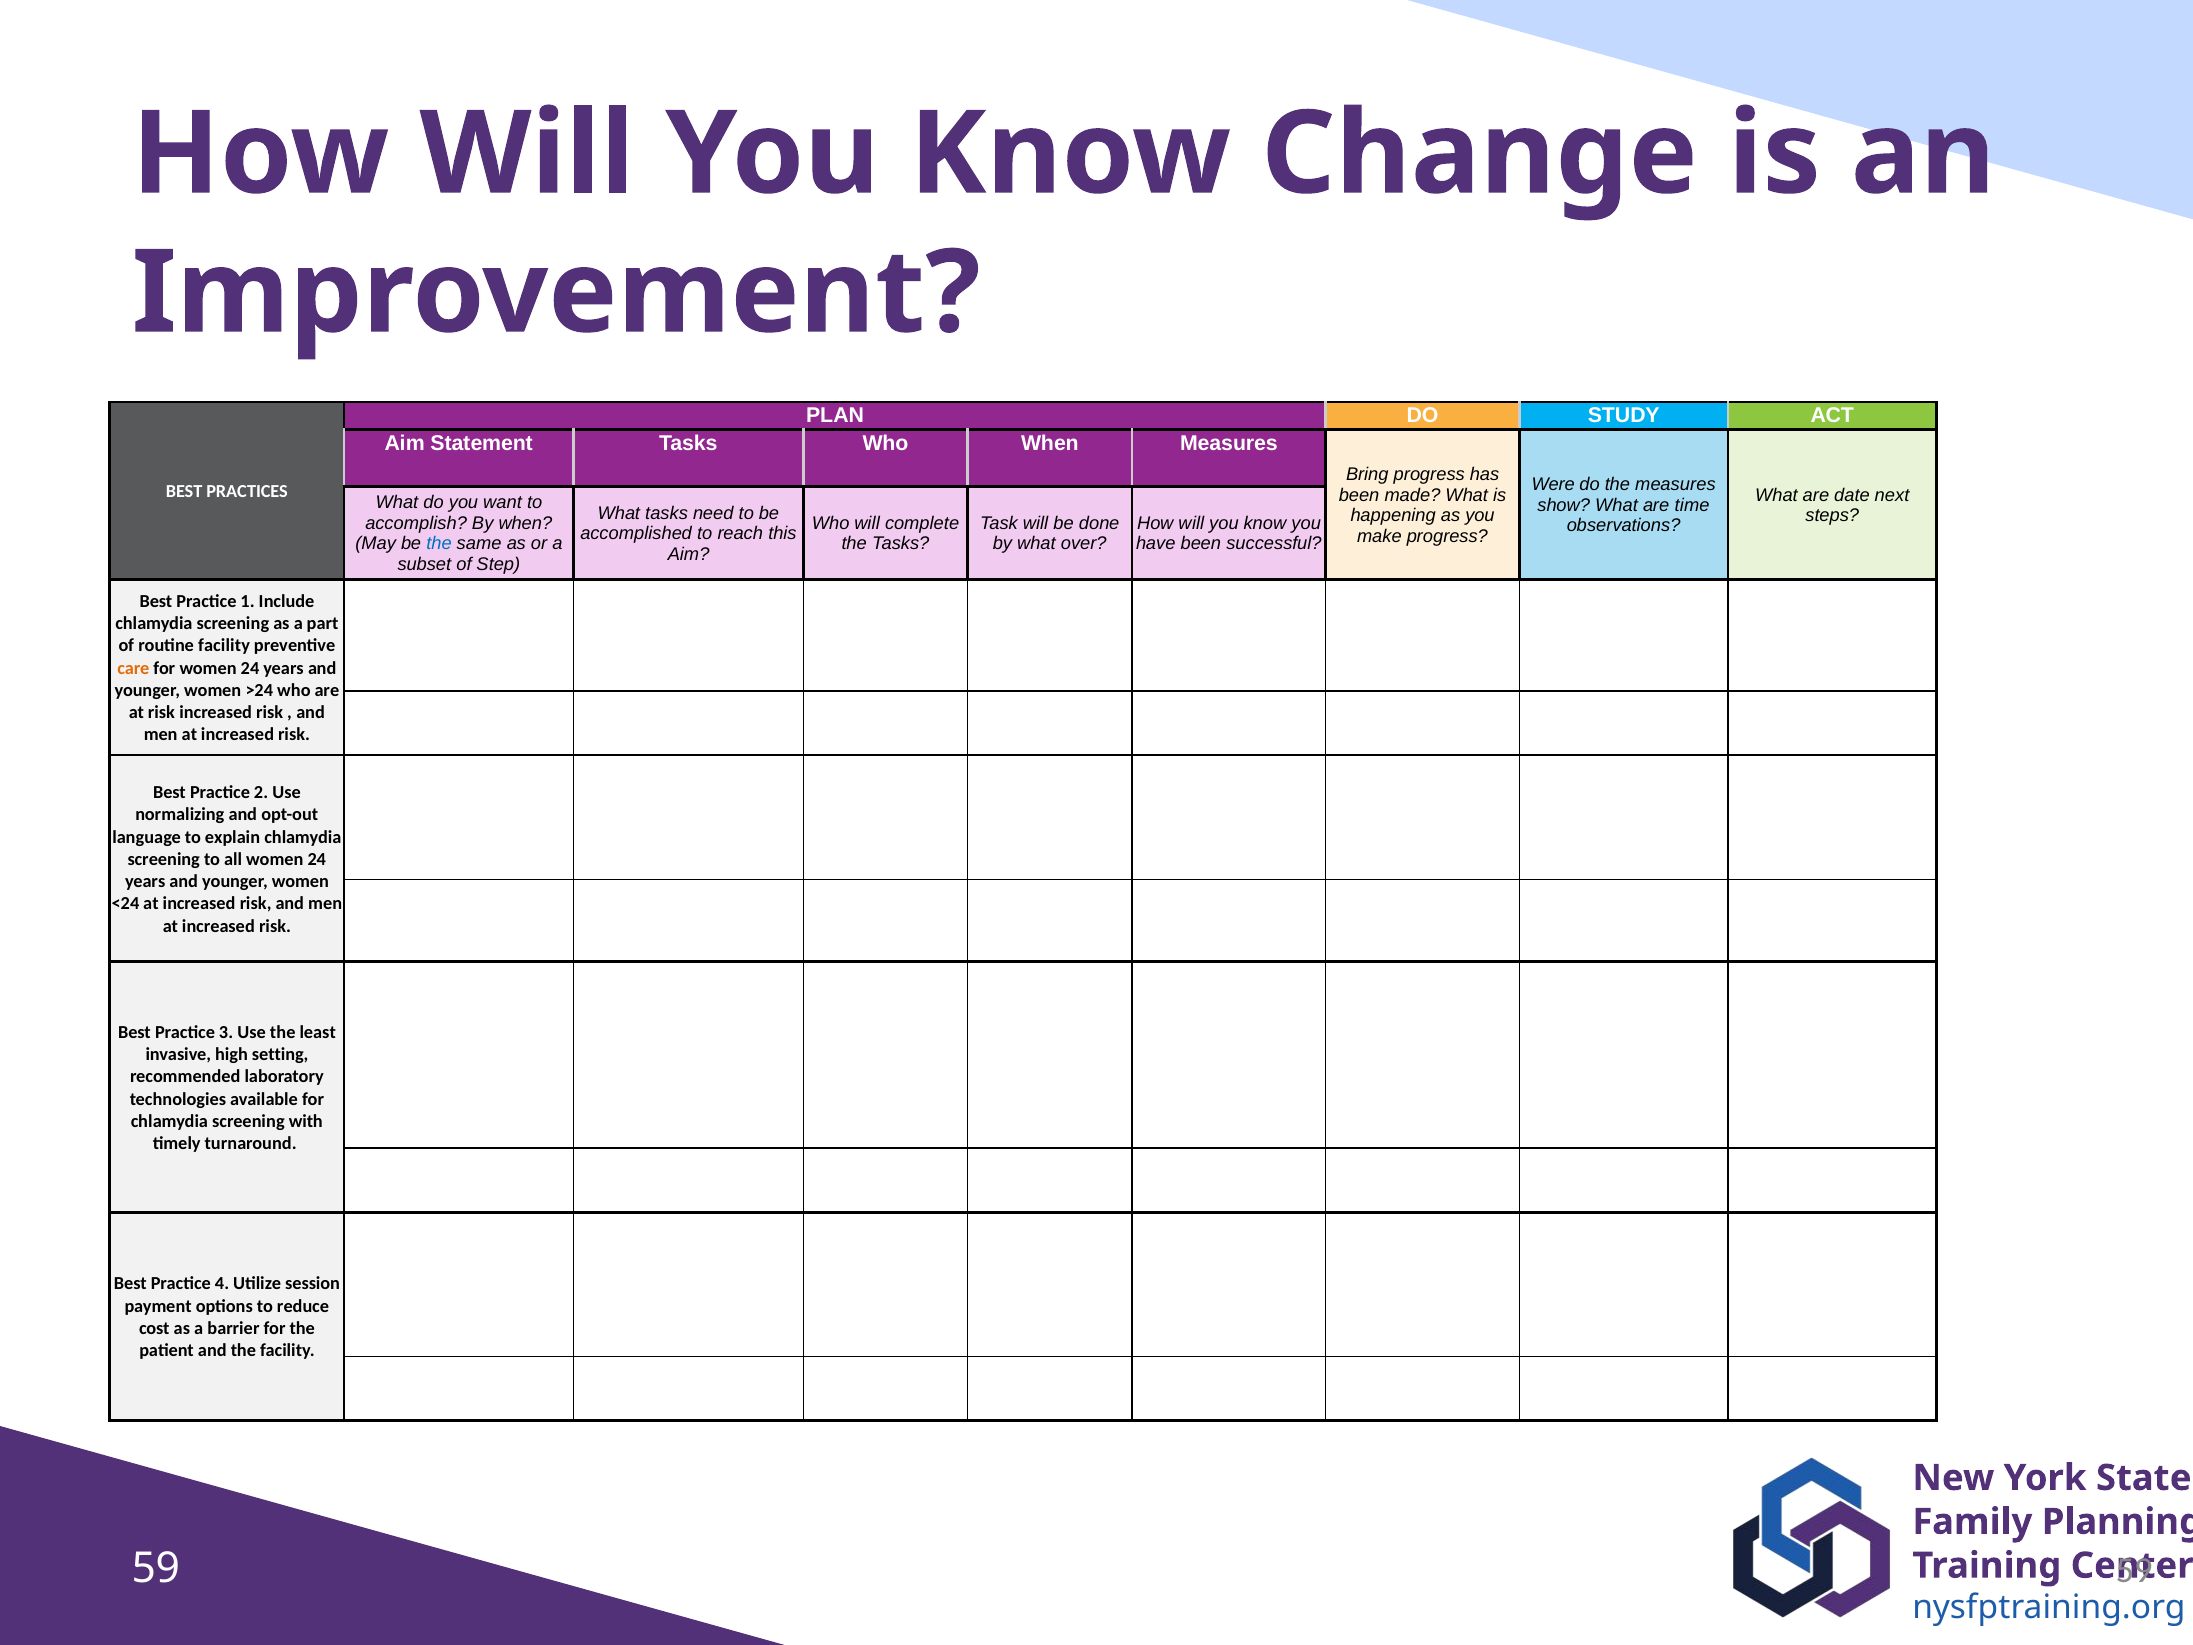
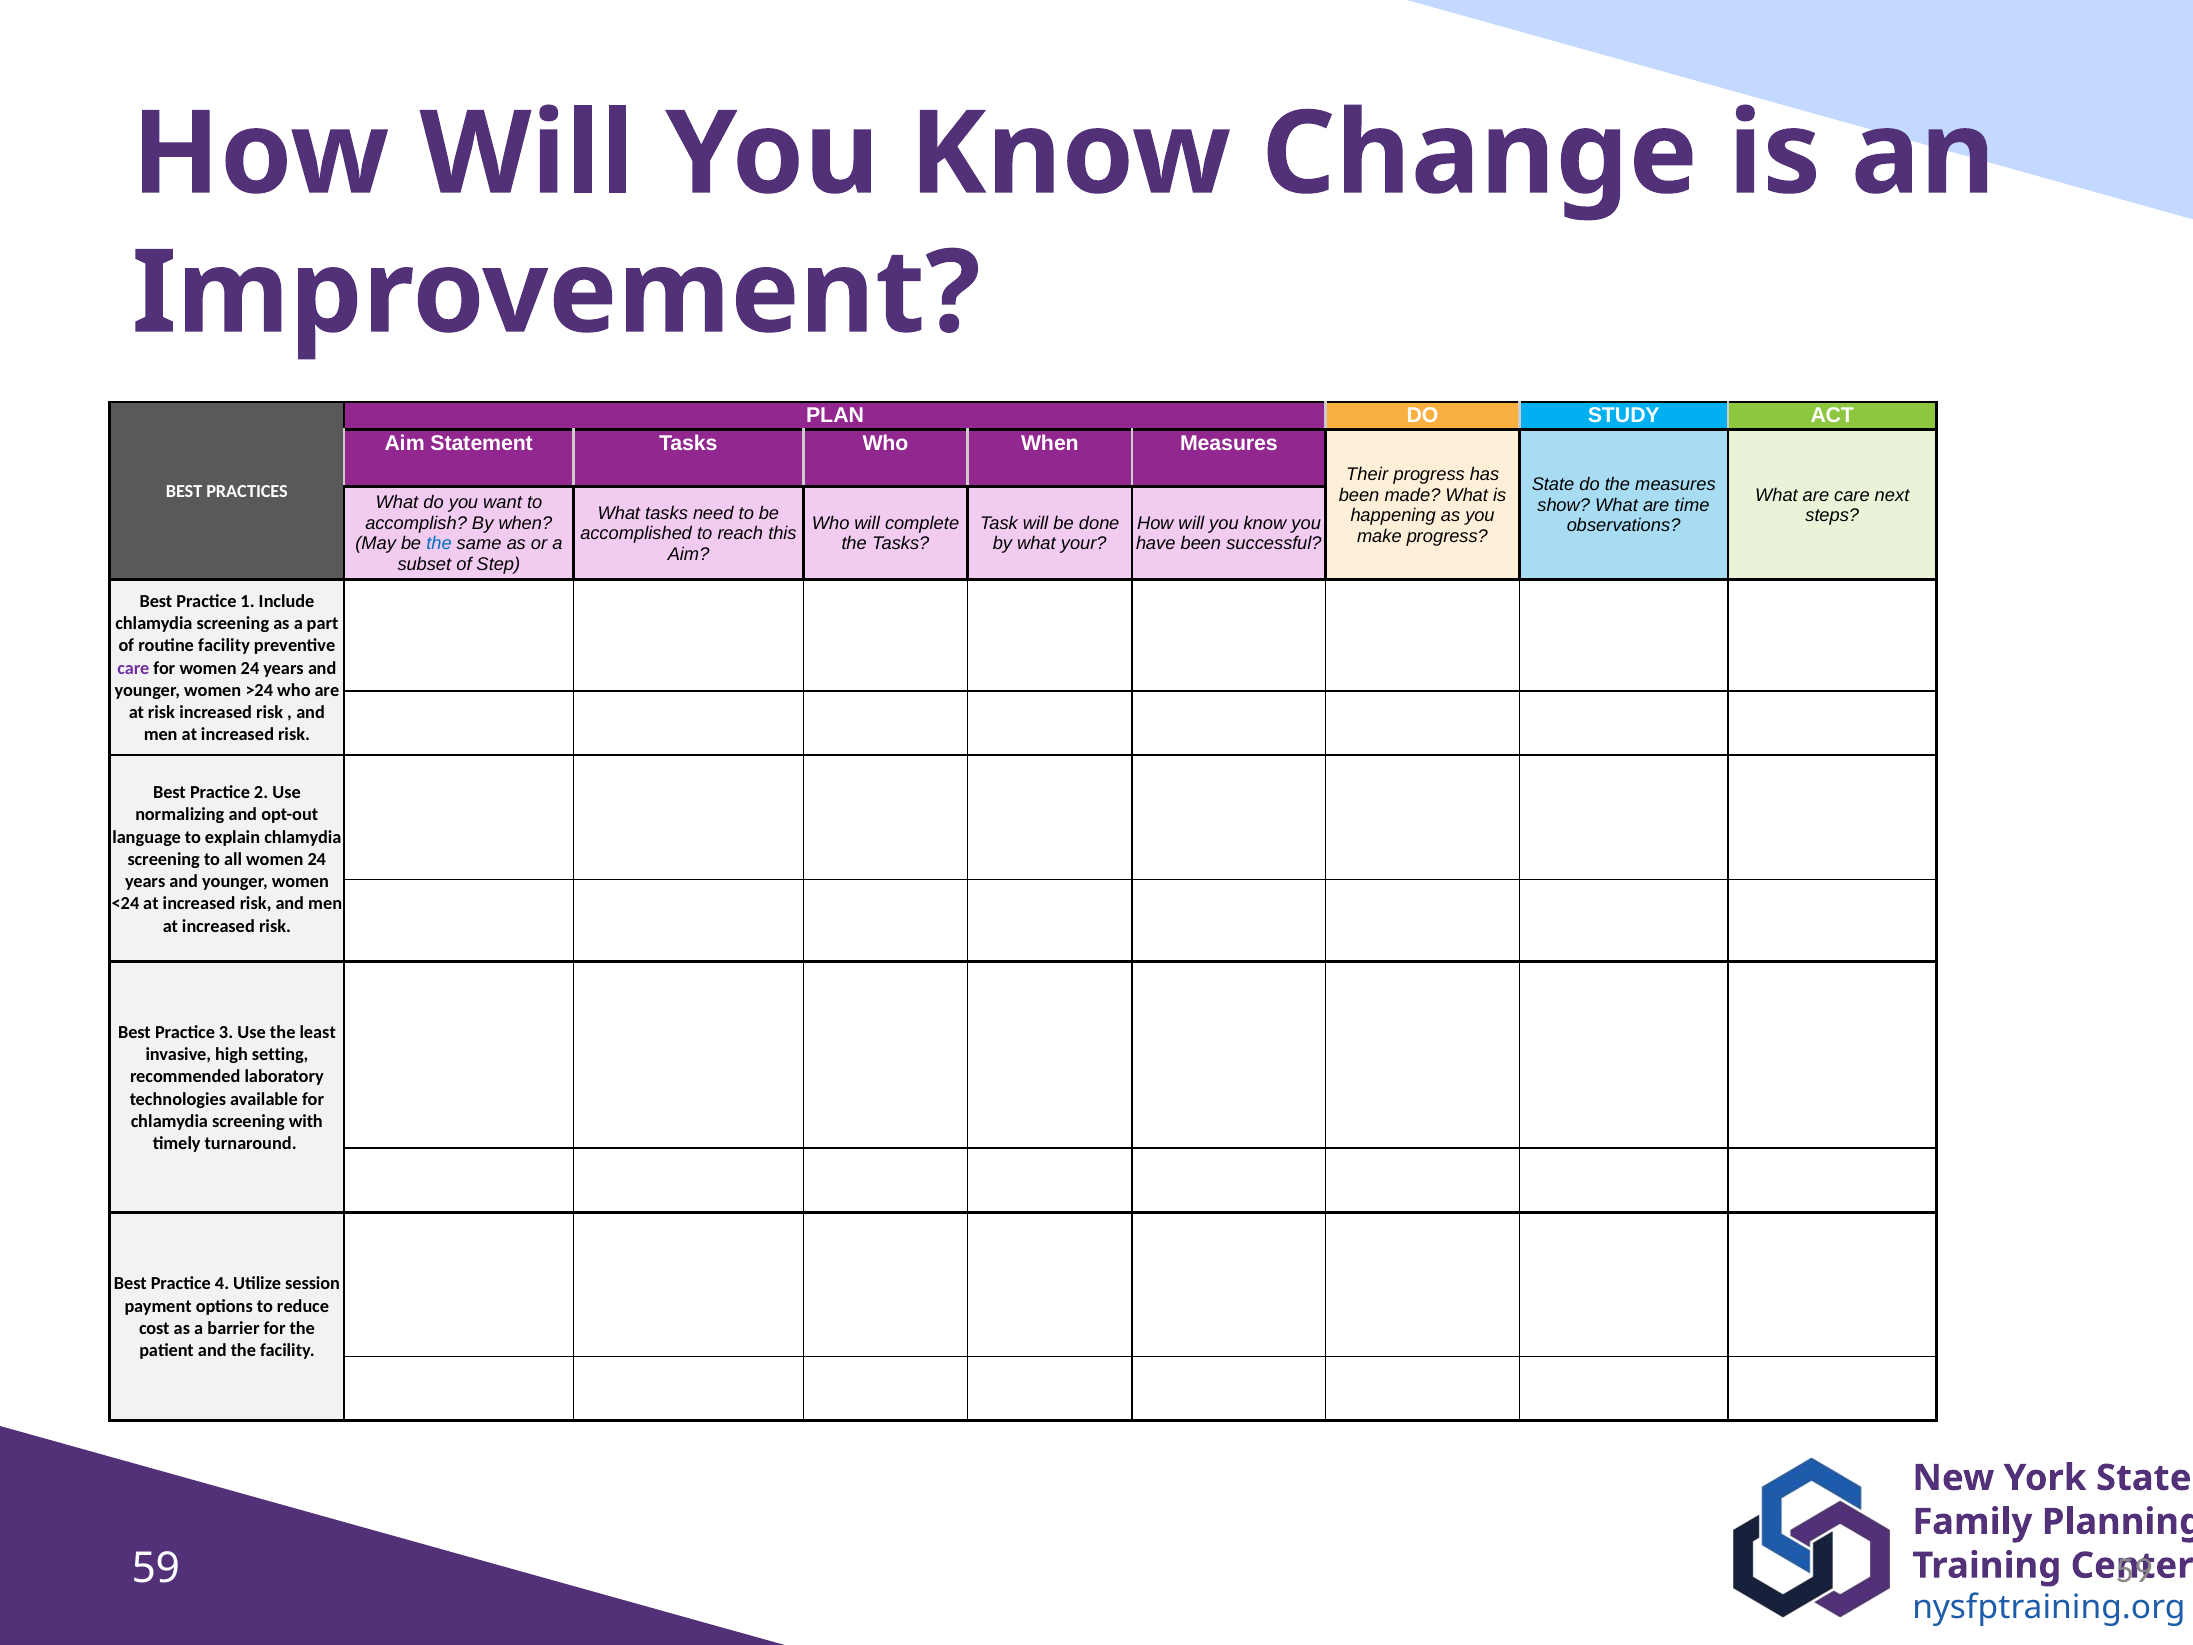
Bring: Bring -> Their (1367, 474)
Were: Were -> State (1553, 485)
are date: date -> care (1852, 495)
over: over -> your (1084, 544)
care colour: orange -> purple (133, 668)
